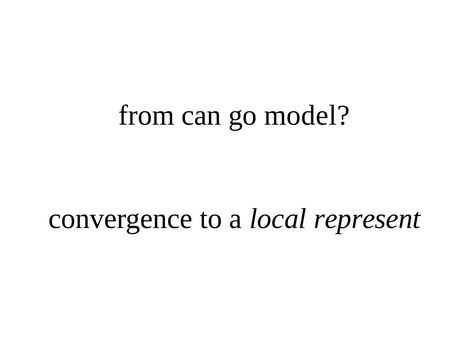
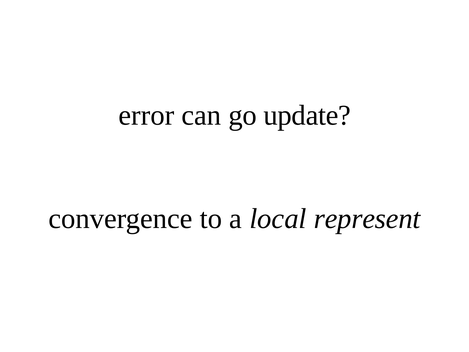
from: from -> error (146, 115)
model: model -> update (307, 115)
